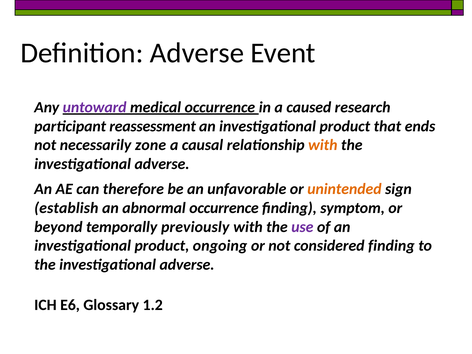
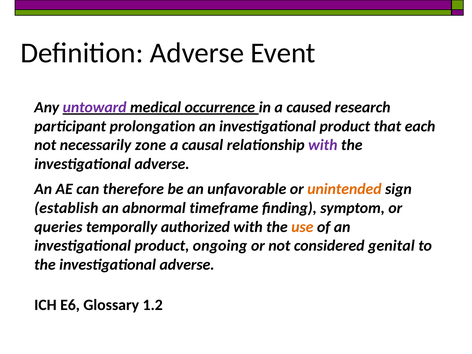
reassessment: reassessment -> prolongation (153, 126)
ends: ends -> each (420, 126)
with colour: orange -> purple (323, 145)
abnormal occurrence: occurrence -> timeframe (224, 208)
beyond: beyond -> queries (58, 227)
previously: previously -> authorized (195, 227)
use colour: purple -> orange (302, 227)
considered finding: finding -> genital (391, 246)
